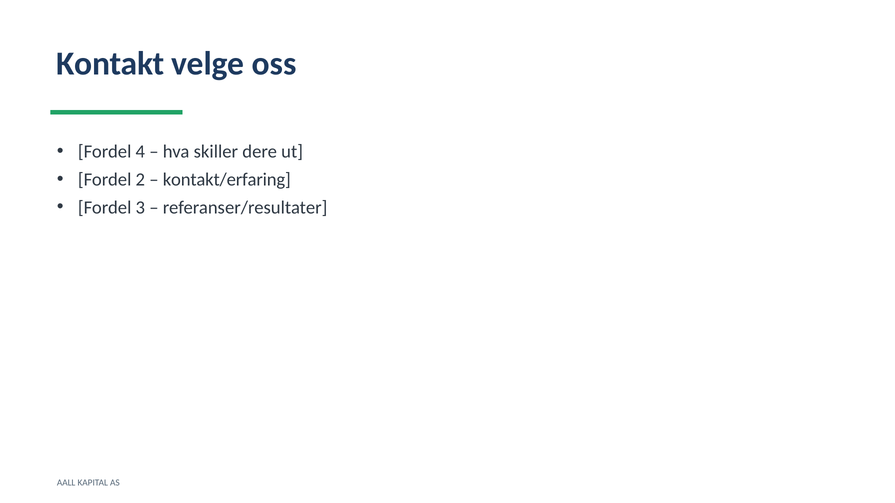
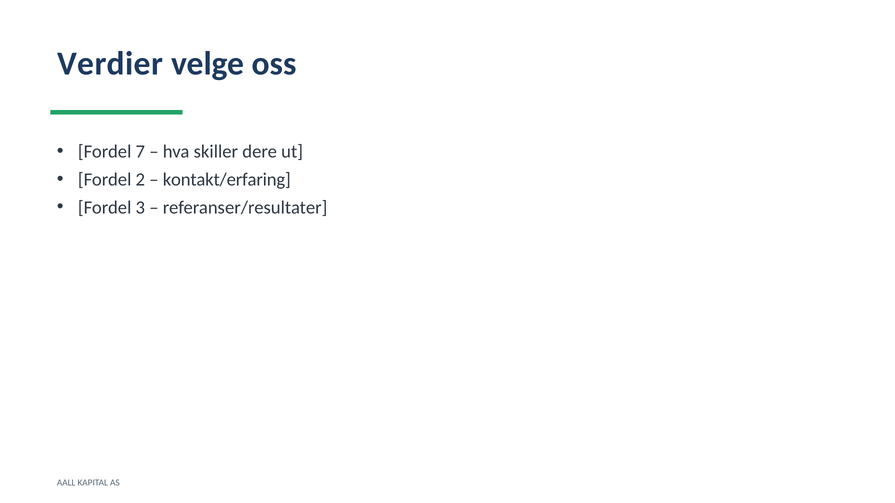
Kontakt: Kontakt -> Verdier (110, 64)
4: 4 -> 7 (140, 152)
